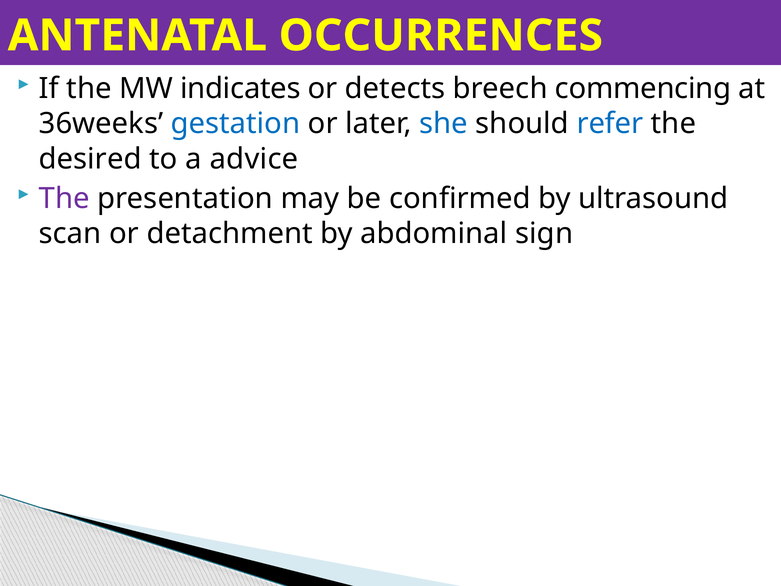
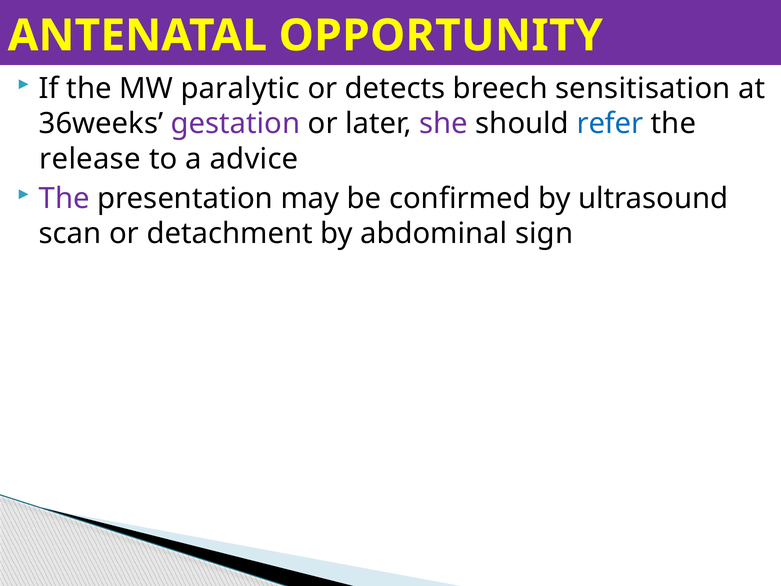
OCCURRENCES: OCCURRENCES -> OPPORTUNITY (441, 36)
indicates: indicates -> paralytic (240, 89)
commencing: commencing -> sensitisation (643, 89)
gestation colour: blue -> purple (235, 124)
she colour: blue -> purple (443, 124)
desired: desired -> release (90, 159)
